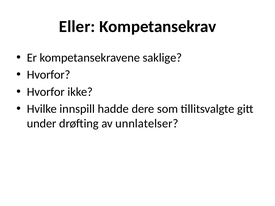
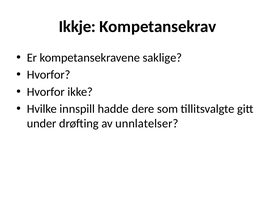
Eller: Eller -> Ikkje (77, 27)
